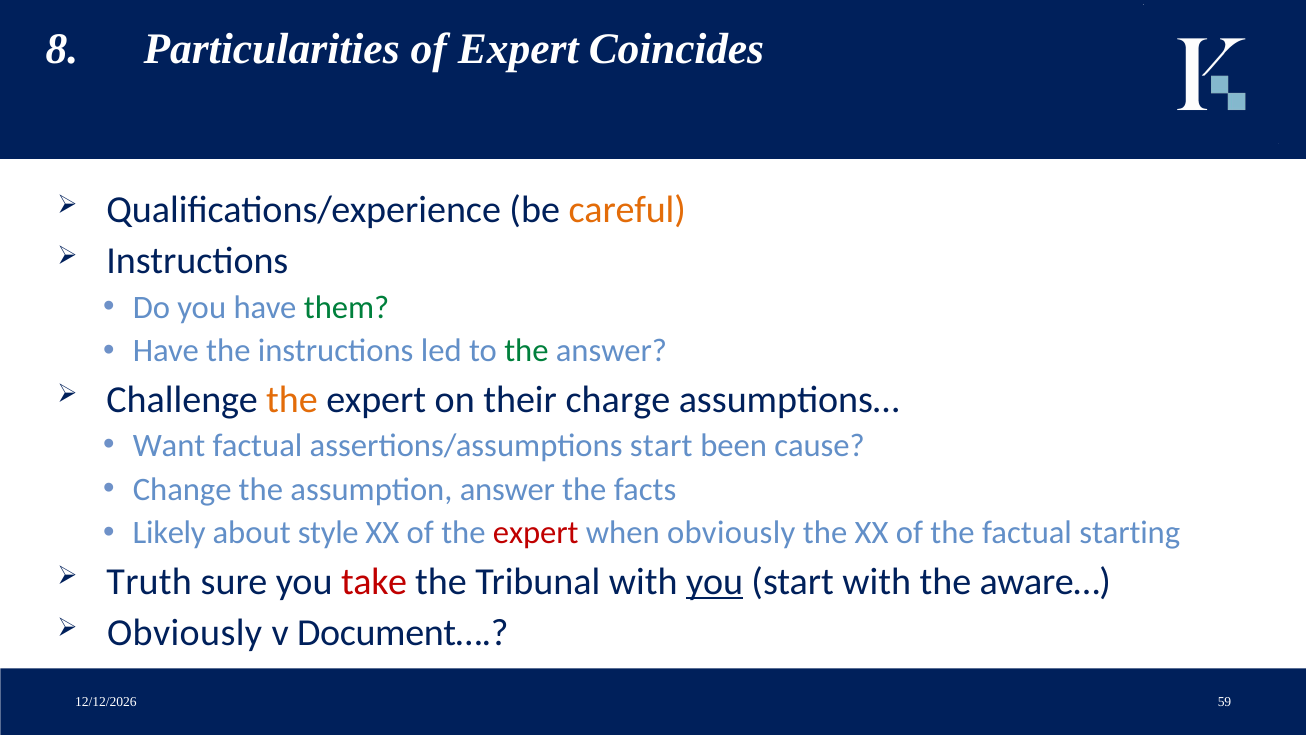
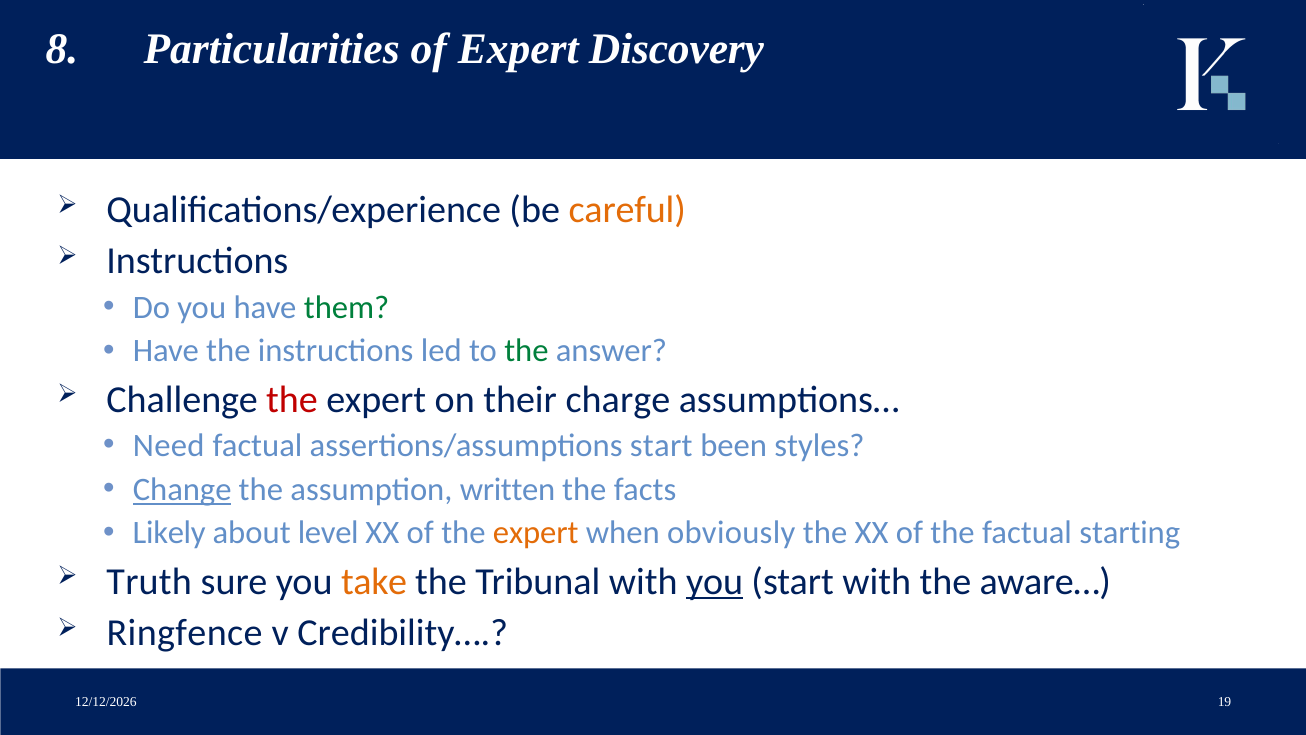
Coincides: Coincides -> Discovery (676, 49)
the colour: orange -> red (292, 399)
Want: Want -> Need (169, 446)
cause: cause -> styles (819, 446)
Change underline: none -> present (182, 489)
assumption answer: answer -> written (507, 489)
style: style -> level (328, 533)
expert colour: red -> orange (536, 533)
take colour: red -> orange (374, 581)
Obviously: Obviously -> Ringfence (185, 632)
Document…: Document… -> Credibility… (403, 632)
59: 59 -> 19 (1225, 701)
